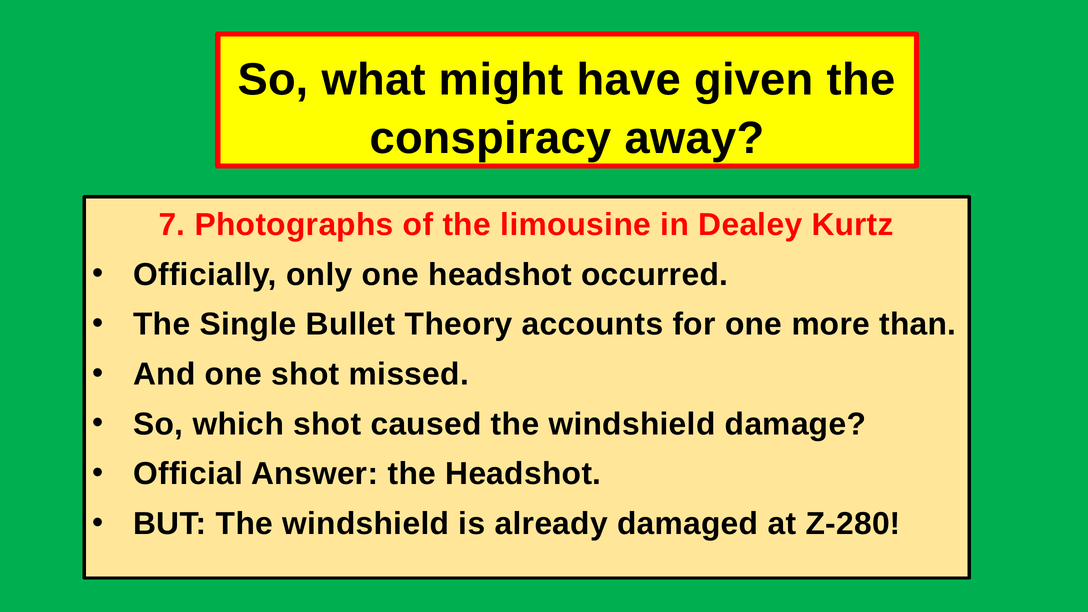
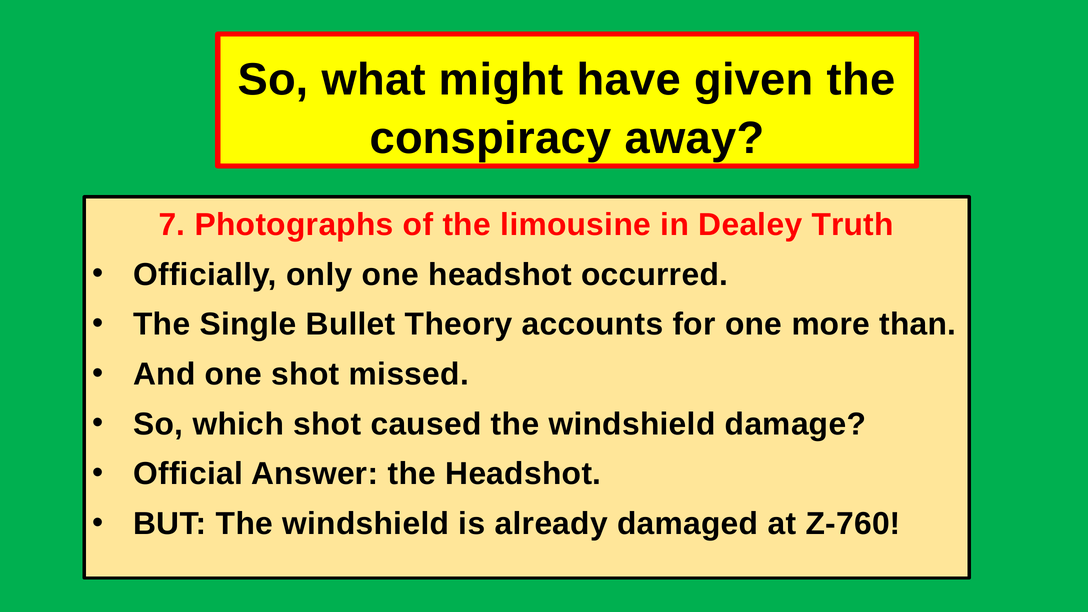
Kurtz: Kurtz -> Truth (853, 225)
Z-280: Z-280 -> Z-760 (853, 524)
